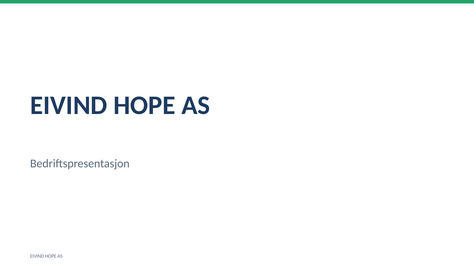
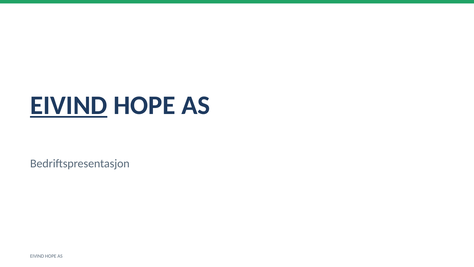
EIVIND underline: none -> present (69, 105)
